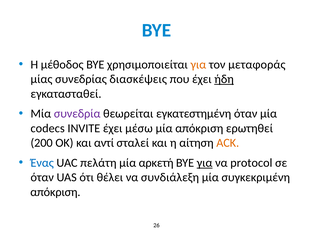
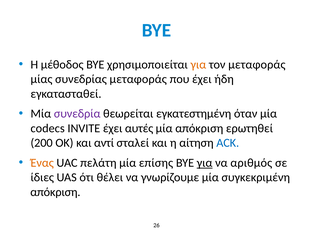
συνεδρίας διασκέψεις: διασκέψεις -> μεταφοράς (138, 79)
ήδη underline: present -> none (224, 79)
μέσω: μέσω -> αυτές (139, 128)
ACK colour: orange -> blue (228, 143)
Ένας colour: blue -> orange (42, 163)
αρκετή: αρκετή -> επίσης (156, 163)
protocol: protocol -> αριθμός (251, 163)
όταν: όταν -> ίδιες (42, 177)
συνδιάλεξη: συνδιάλεξη -> γνωρίζουμε (170, 177)
